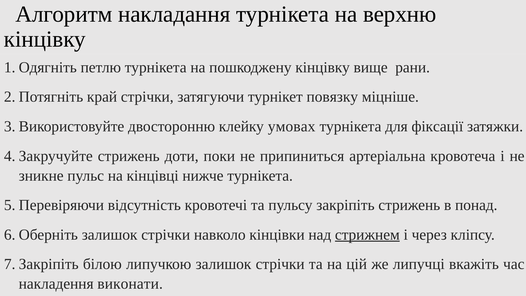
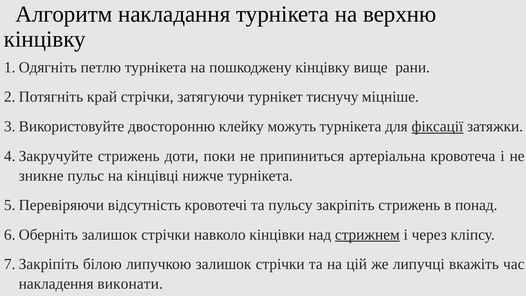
повязку: повязку -> тиснучу (332, 97)
умовах: умовах -> можуть (292, 126)
фіксації underline: none -> present (437, 126)
